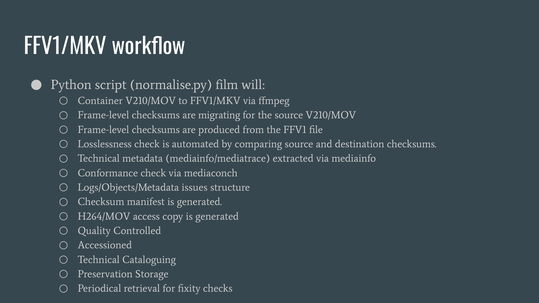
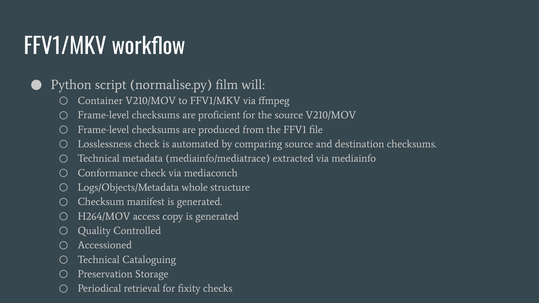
migrating: migrating -> proficient (219, 115)
issues: issues -> whole (195, 188)
